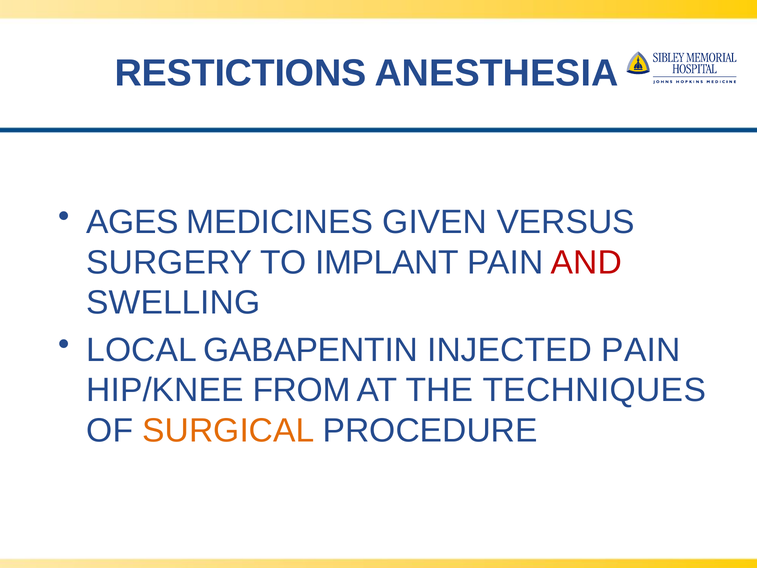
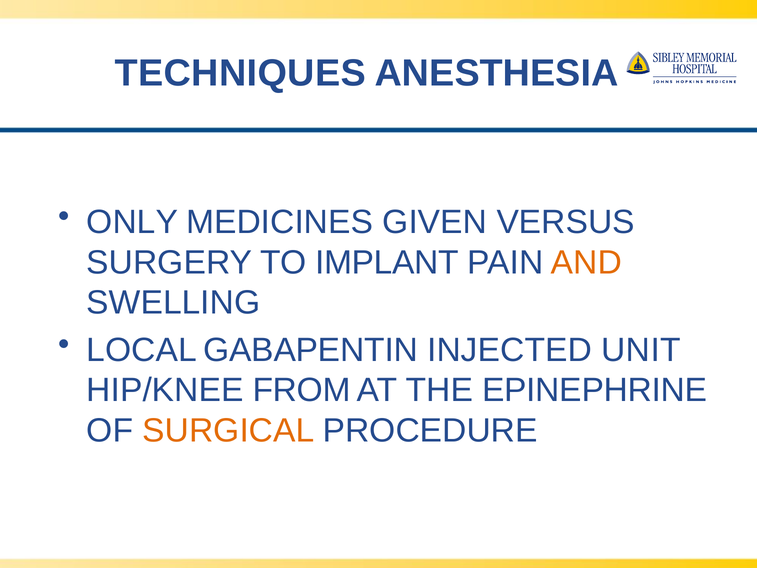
RESTICTIONS: RESTICTIONS -> TECHNIQUES (240, 73)
AGES: AGES -> ONLY (132, 222)
AND colour: red -> orange (586, 262)
INJECTED PAIN: PAIN -> UNIT (641, 350)
TECHNIQUES: TECHNIQUES -> EPINEPHRINE (595, 390)
